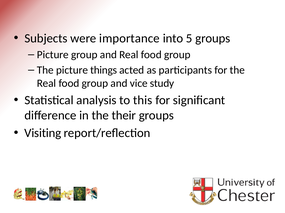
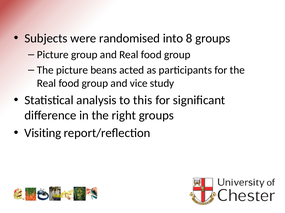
importance: importance -> randomised (130, 38)
5: 5 -> 8 (189, 38)
things: things -> beans (104, 70)
their: their -> right (124, 116)
